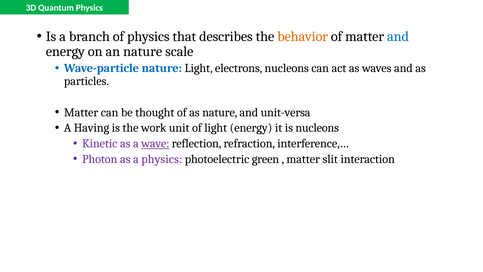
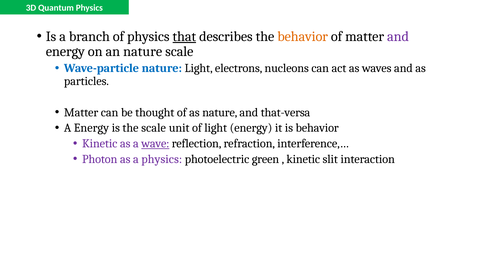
that underline: none -> present (184, 36)
and colour: blue -> purple (398, 36)
unit-versa: unit-versa -> that-versa (286, 112)
A Having: Having -> Energy (91, 128)
the work: work -> scale (154, 128)
is nucleons: nucleons -> behavior (317, 128)
matter: matter -> kinetic (303, 159)
